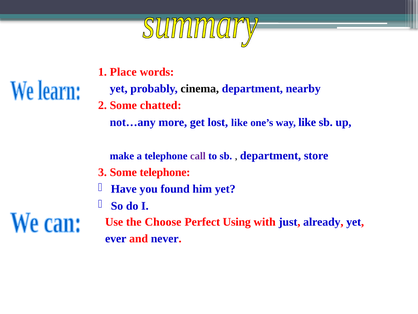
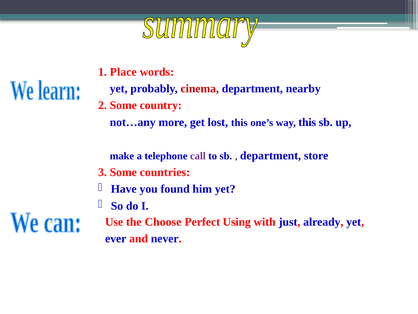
cinema colour: black -> red (200, 89)
chatted: chatted -> country (161, 105)
lost like: like -> this (239, 122)
way like: like -> this (307, 122)
Some telephone: telephone -> countries (165, 172)
